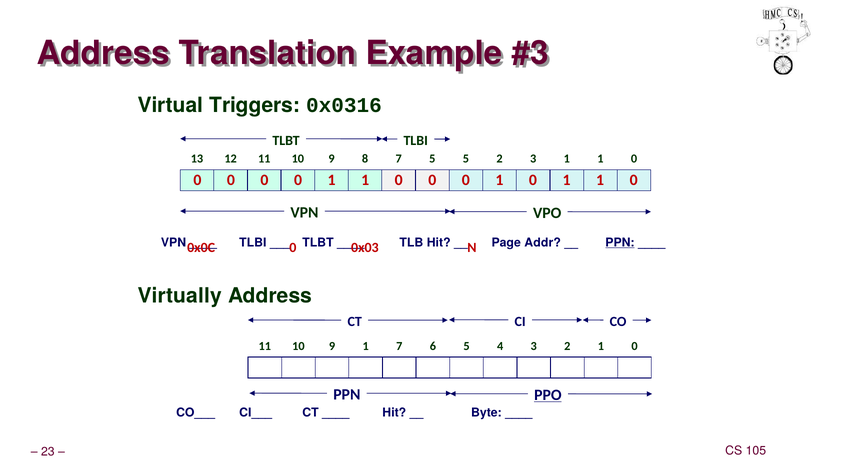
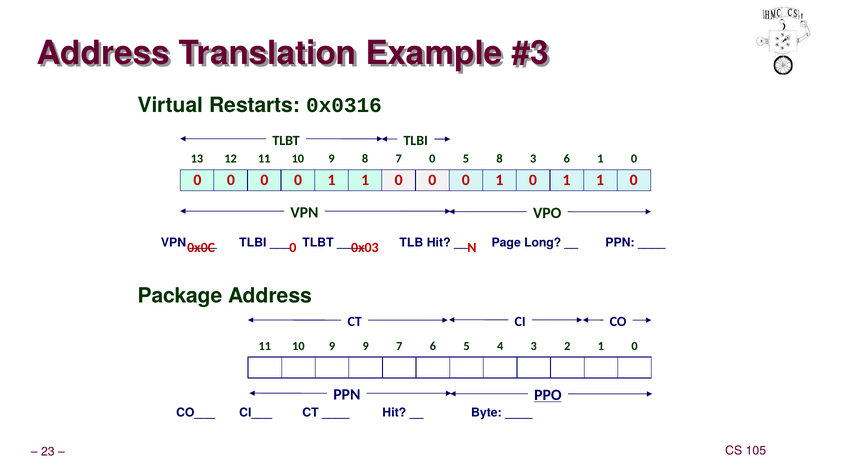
Triggers: Triggers -> Restarts (255, 105)
7 5: 5 -> 0 (432, 159)
5 2: 2 -> 8 (500, 159)
3 1: 1 -> 6 (567, 159)
Addr: Addr -> Long (543, 242)
PPN underline: present -> none (620, 242)
Virtually: Virtually -> Package (180, 296)
9 1: 1 -> 9 (366, 346)
